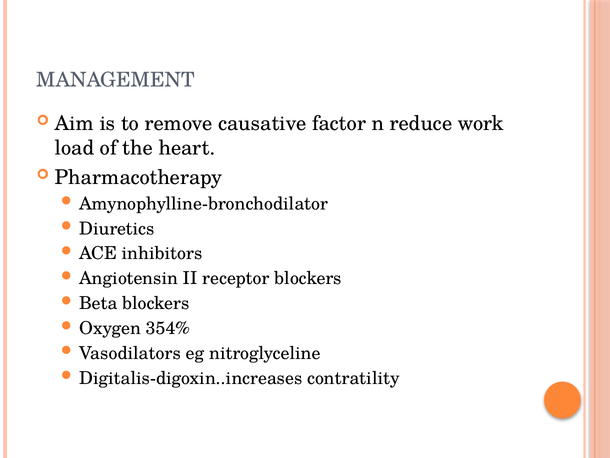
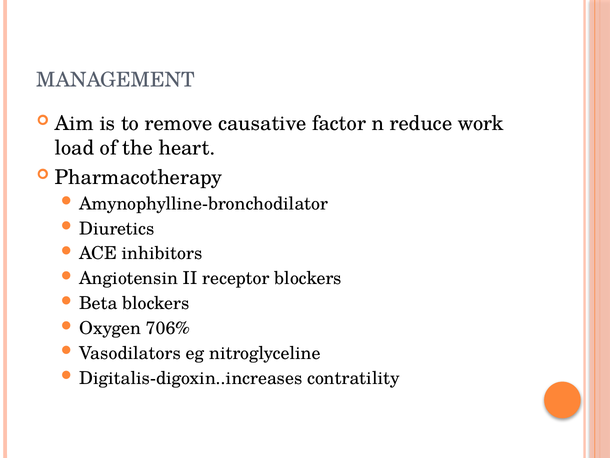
354%: 354% -> 706% (168, 328)
